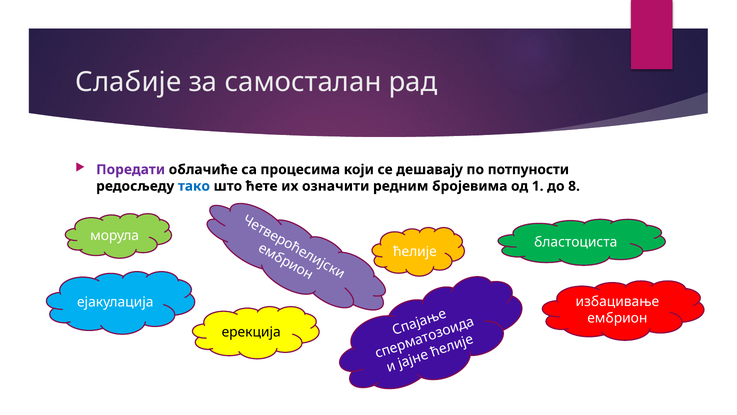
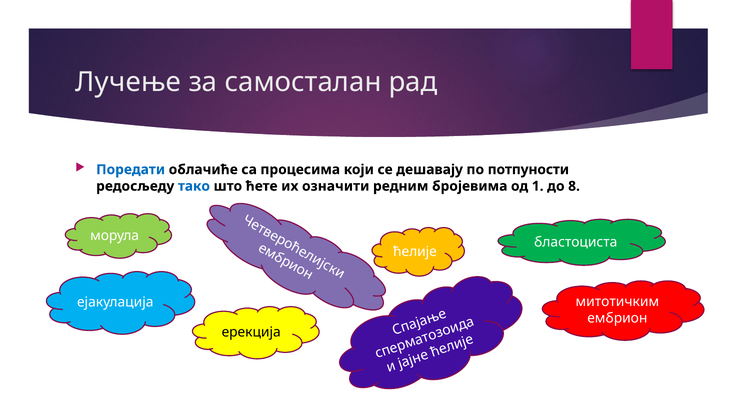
Слабије: Слабије -> Лучење (128, 82)
Поредати colour: purple -> blue (131, 169)
избацивање: избацивање -> митотичким (617, 301)
